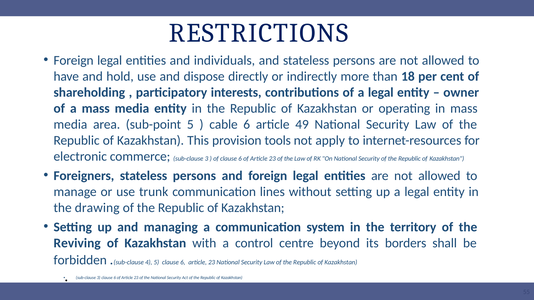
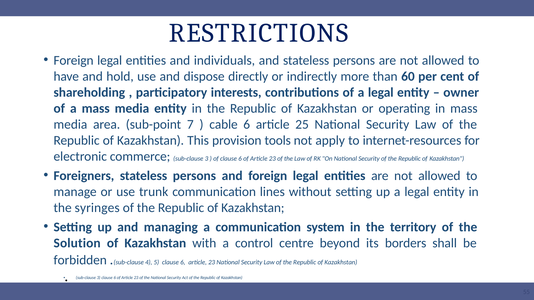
18: 18 -> 60 (408, 76)
sub-point 5: 5 -> 7 (190, 124)
49: 49 -> 25 (302, 124)
drawing: drawing -> syringes (97, 208)
Reviving: Reviving -> Solution (77, 243)
